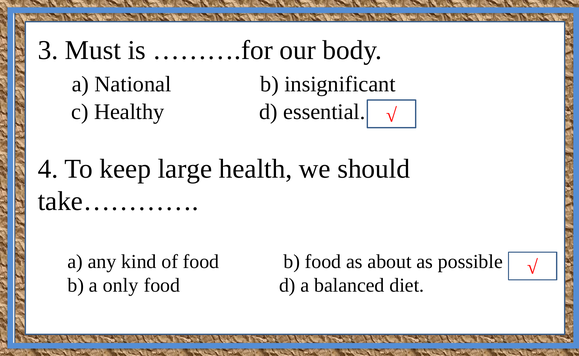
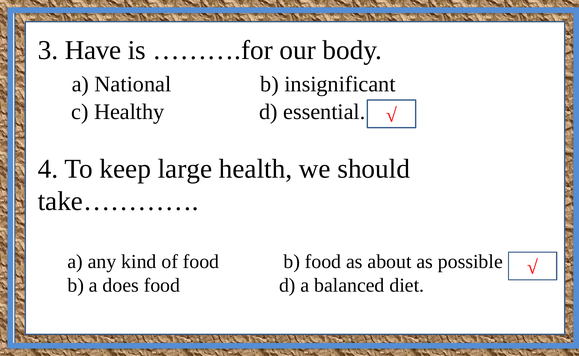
Must: Must -> Have (93, 50)
only: only -> does (121, 286)
